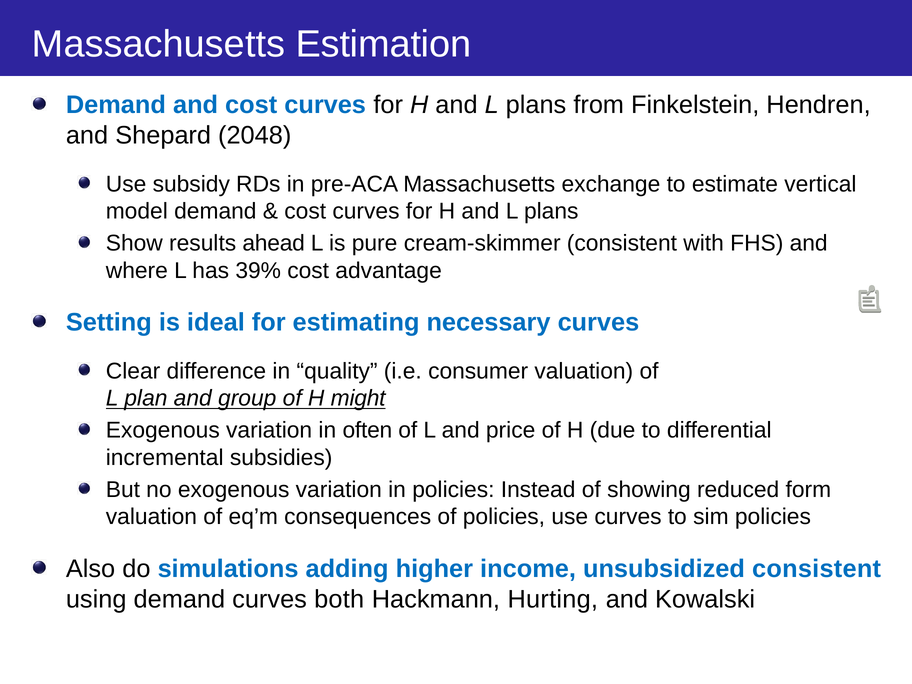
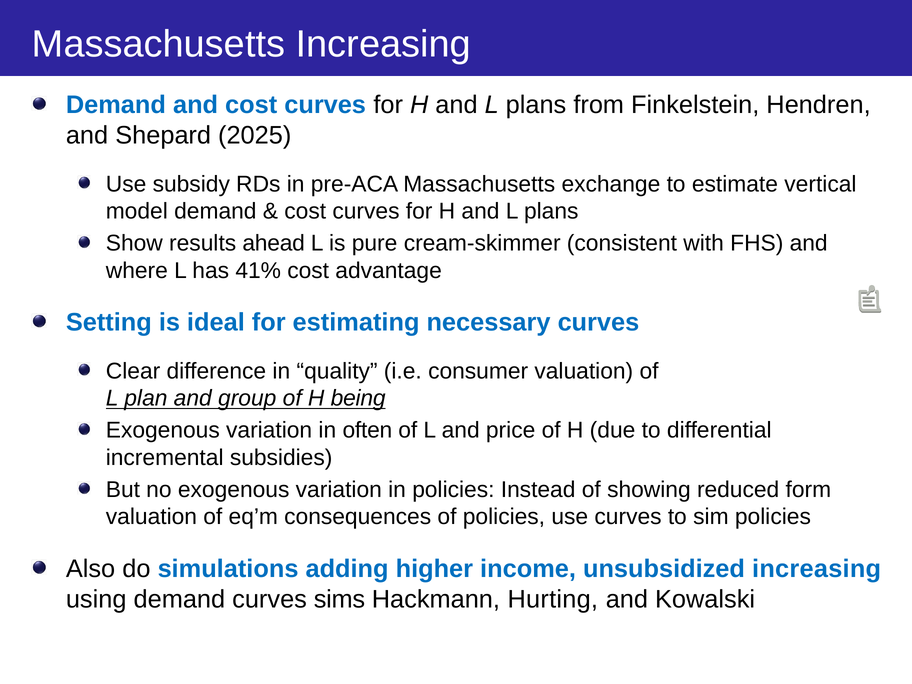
Massachusetts Estimation: Estimation -> Increasing (383, 44)
2048: 2048 -> 2025 (255, 136)
39%: 39% -> 41% (258, 271)
might: might -> being (358, 398)
unsubsidized consistent: consistent -> increasing (817, 569)
both: both -> sims (339, 599)
